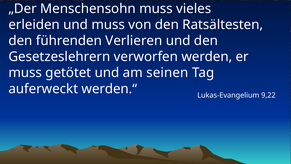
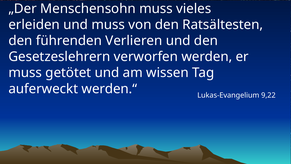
seinen: seinen -> wissen (167, 73)
